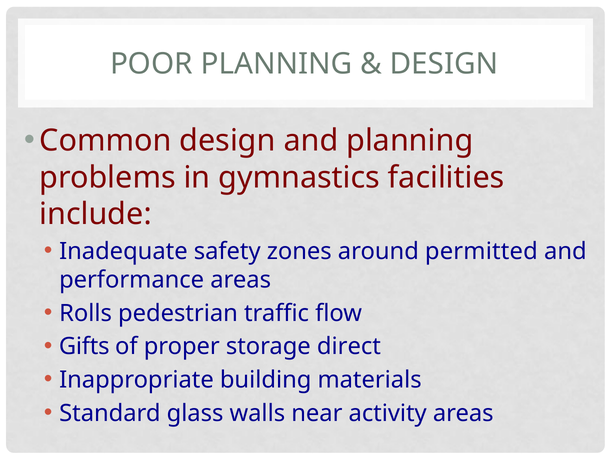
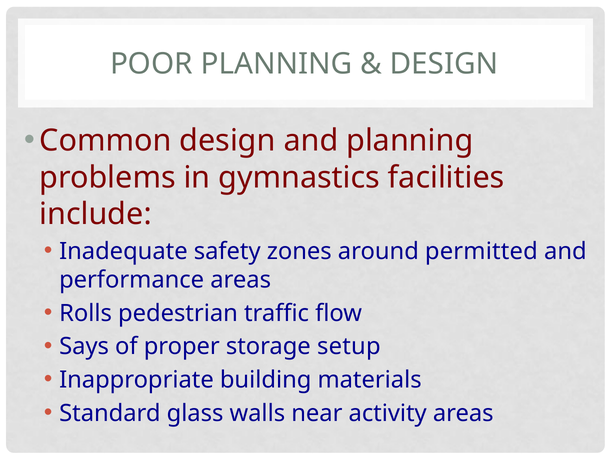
Gifts: Gifts -> Says (84, 346)
direct: direct -> setup (349, 346)
